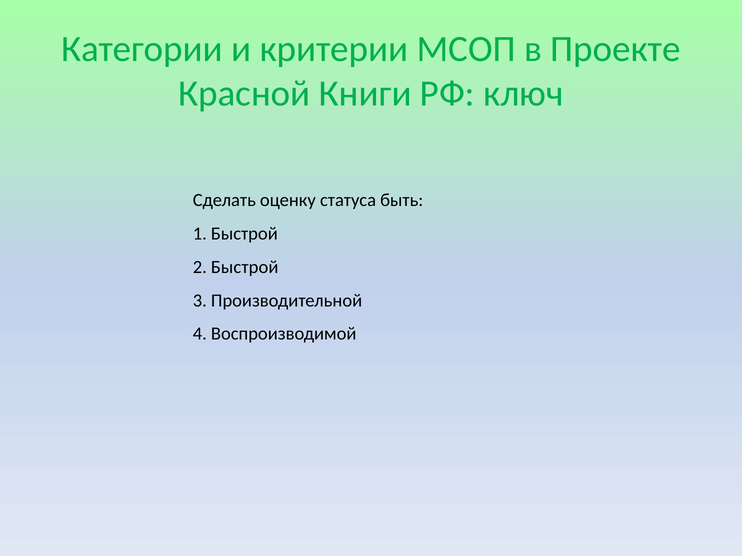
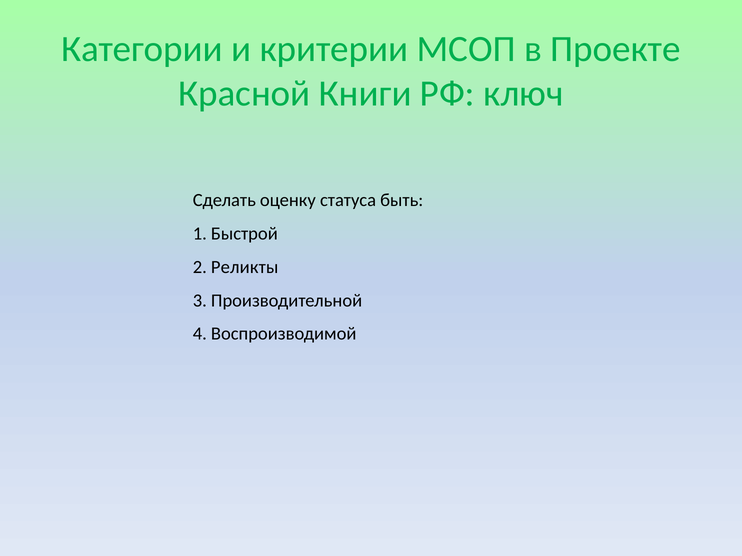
2 Быстрой: Быстрой -> Реликты (245, 267)
